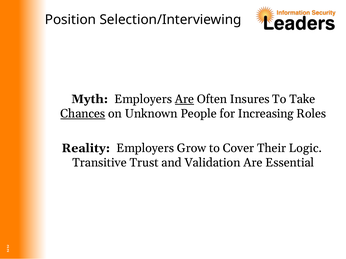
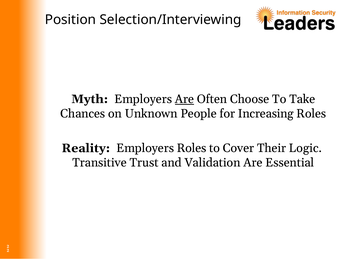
Insures: Insures -> Choose (250, 99)
Chances underline: present -> none (83, 114)
Employers Grow: Grow -> Roles (192, 148)
